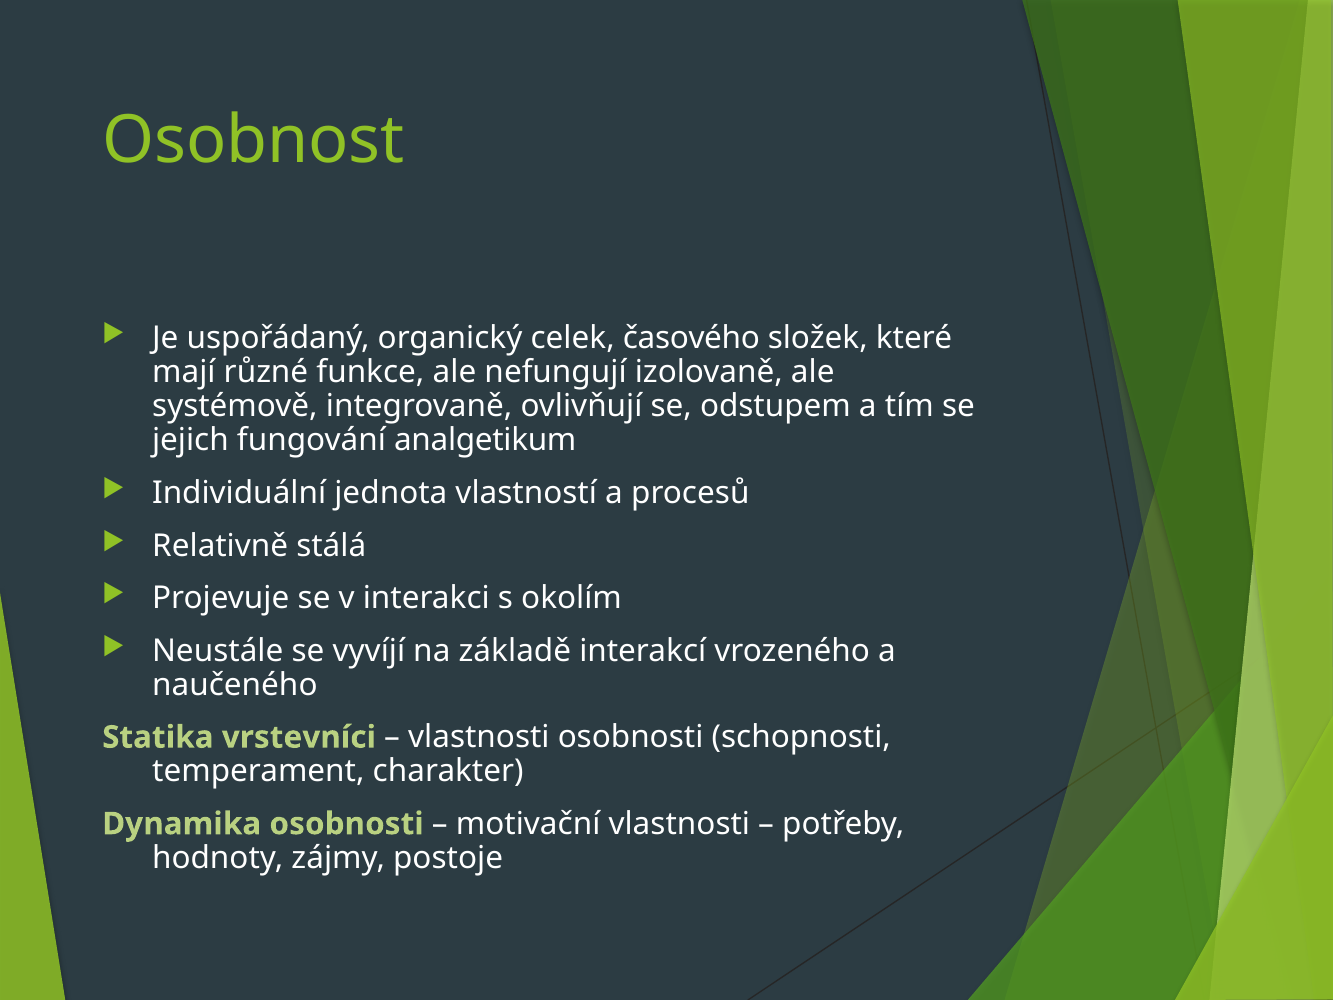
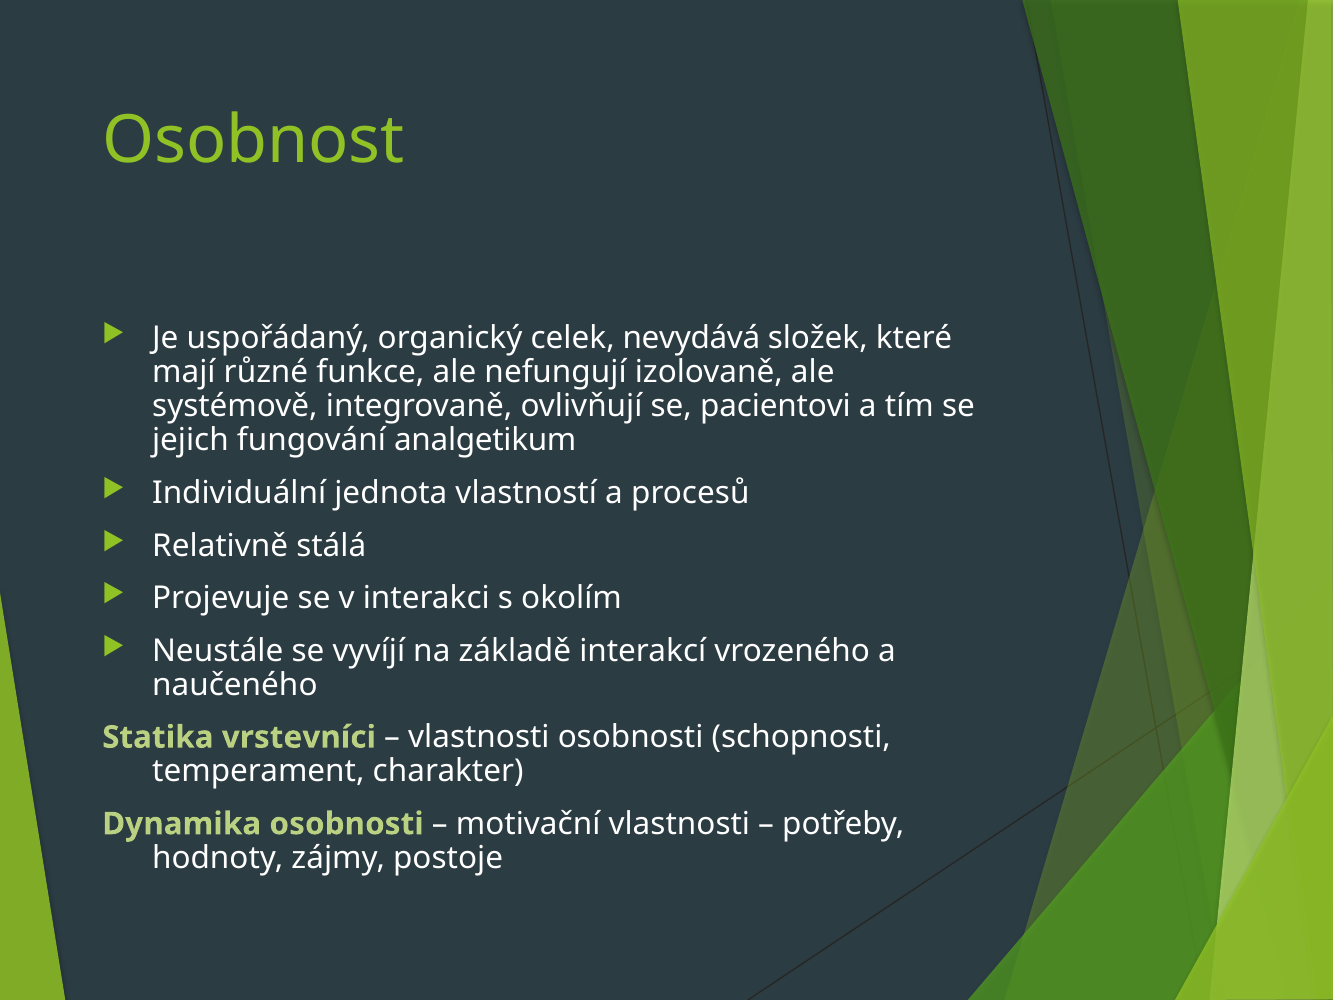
časového: časového -> nevydává (691, 338)
odstupem: odstupem -> pacientovi (775, 406)
